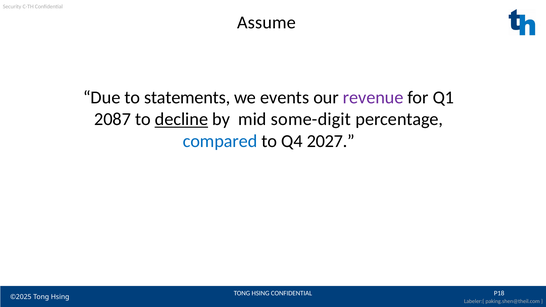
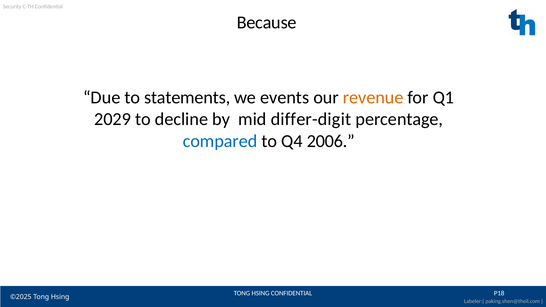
Assume: Assume -> Because (267, 23)
revenue colour: purple -> orange (373, 97)
2087: 2087 -> 2029 (113, 119)
decline underline: present -> none (181, 119)
some-digit: some-digit -> differ-digit (311, 119)
2027: 2027 -> 2006 (331, 141)
